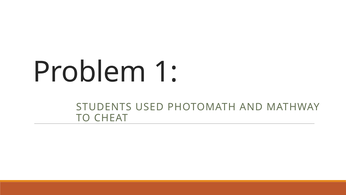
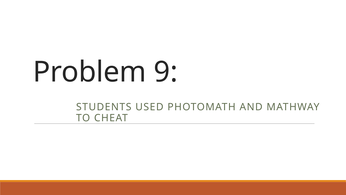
1: 1 -> 9 (166, 72)
